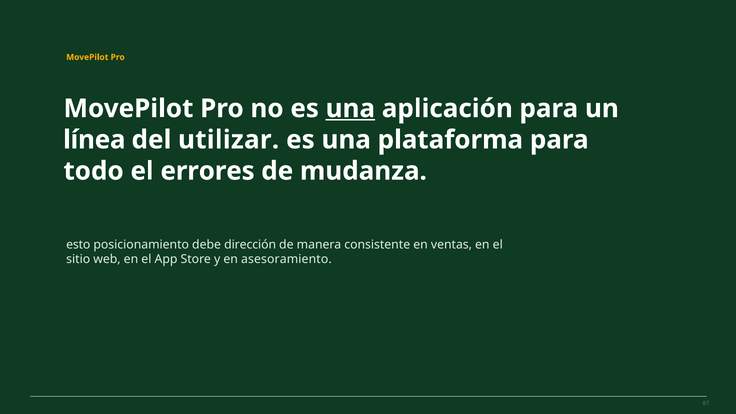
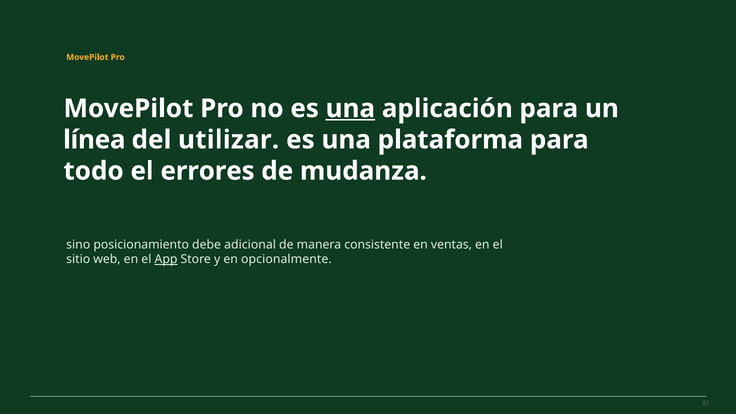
esto: esto -> sino (78, 245)
dirección: dirección -> adicional (250, 245)
App underline: none -> present (166, 259)
asesoramiento: asesoramiento -> opcionalmente (286, 259)
